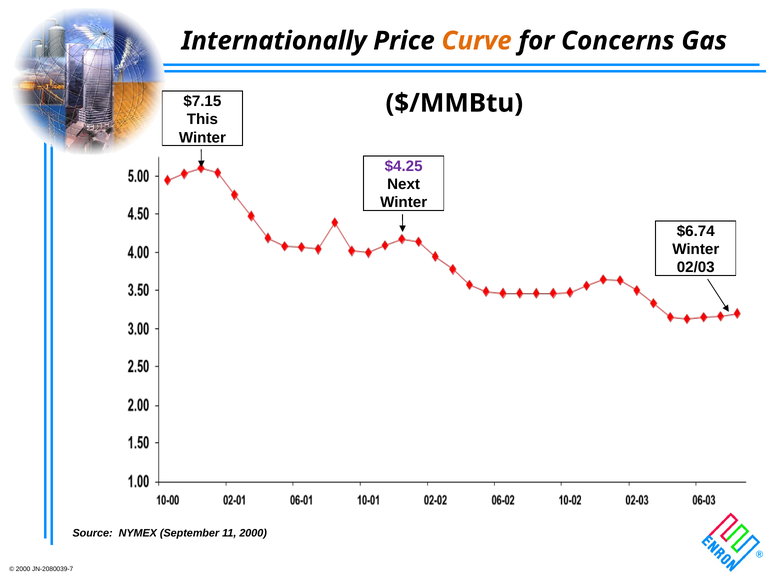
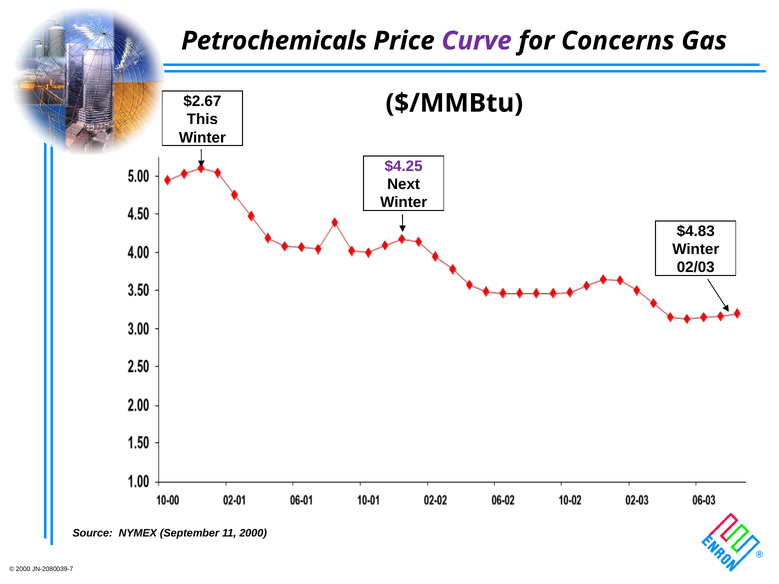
Internationally: Internationally -> Petrochemicals (274, 41)
Curve colour: orange -> purple (477, 41)
$7.15: $7.15 -> $2.67 (202, 101)
$6.74: $6.74 -> $4.83 (696, 231)
